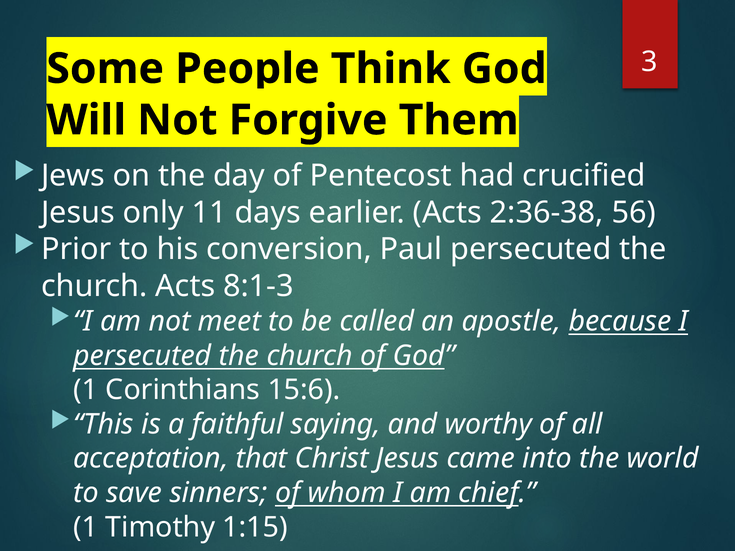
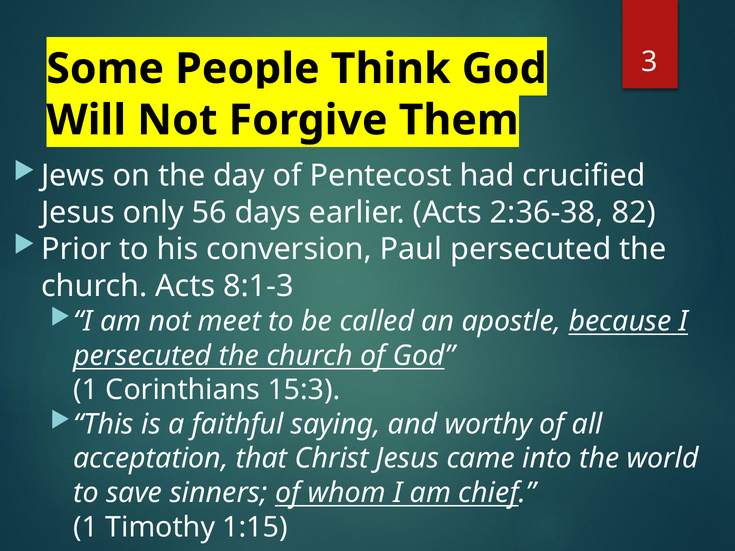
11: 11 -> 56 (209, 213)
56: 56 -> 82 (634, 213)
15:6: 15:6 -> 15:3 (304, 390)
